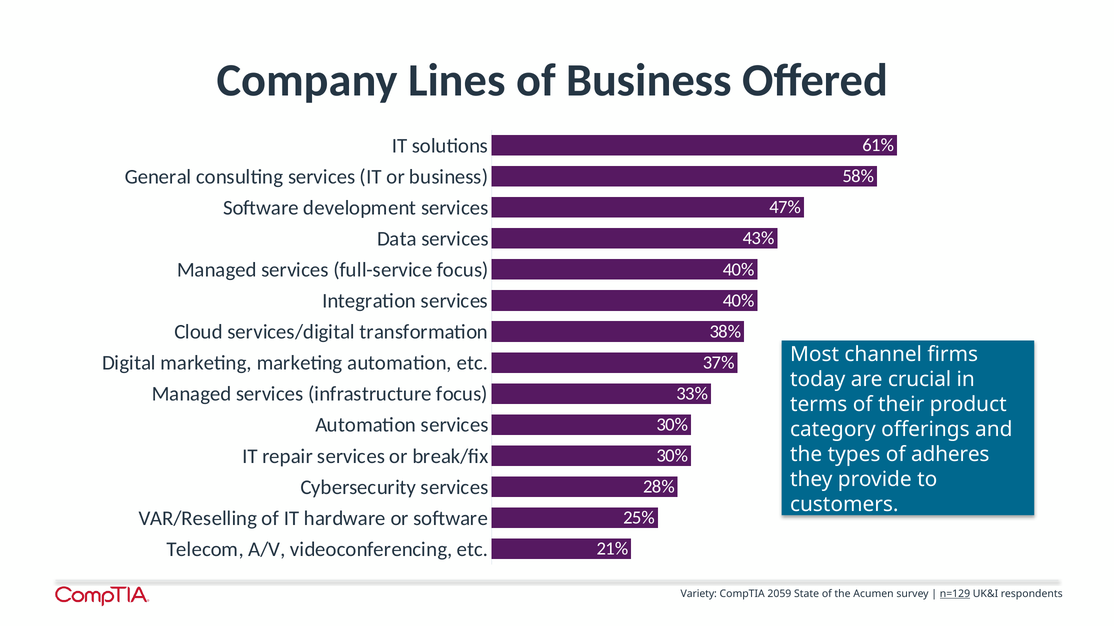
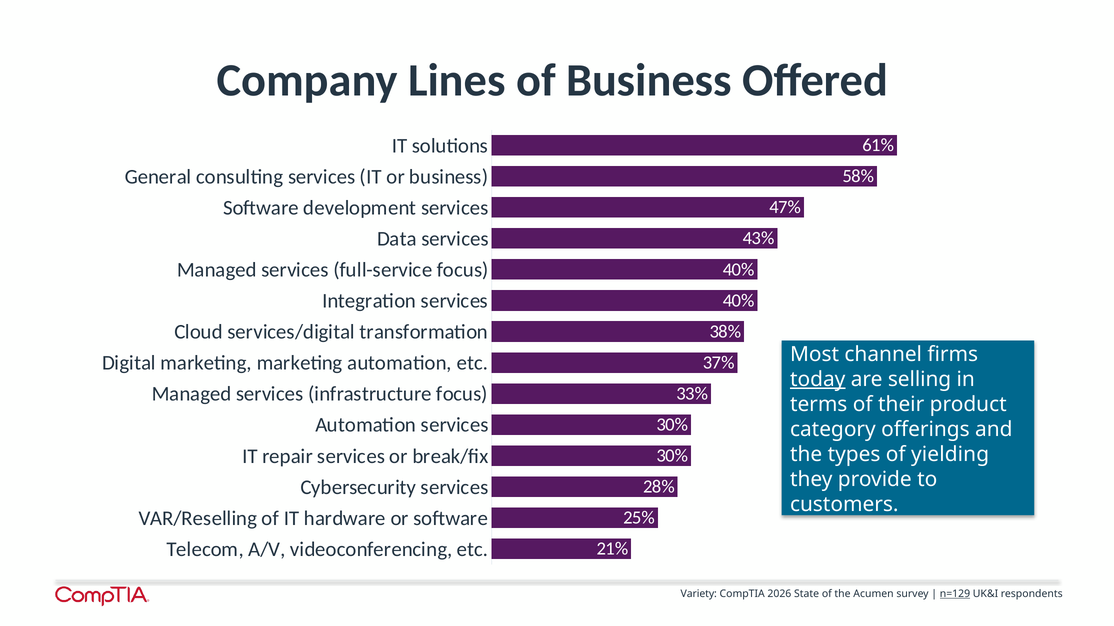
today underline: none -> present (818, 380)
crucial: crucial -> selling (920, 380)
adheres: adheres -> yielding (950, 455)
2059: 2059 -> 2026 (779, 594)
